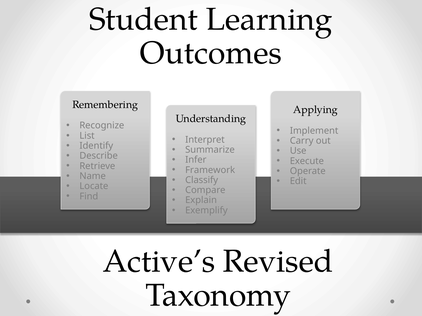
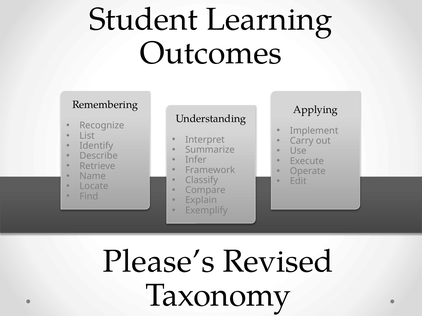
Active’s: Active’s -> Please’s (159, 262)
